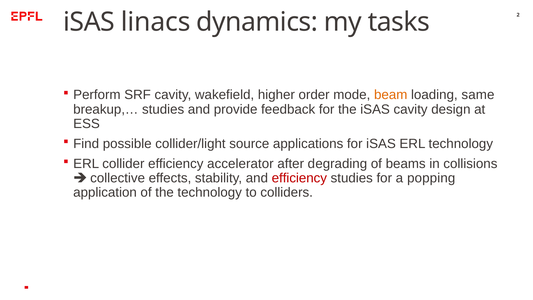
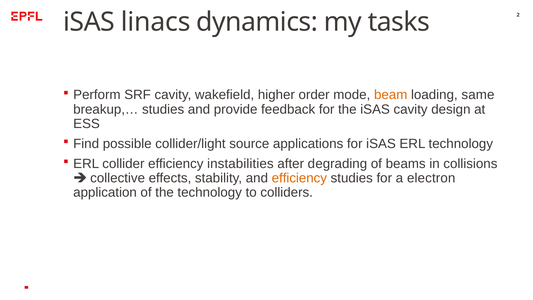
accelerator: accelerator -> instabilities (240, 164)
efficiency colour: red -> orange (299, 178)
popping: popping -> electron (431, 178)
